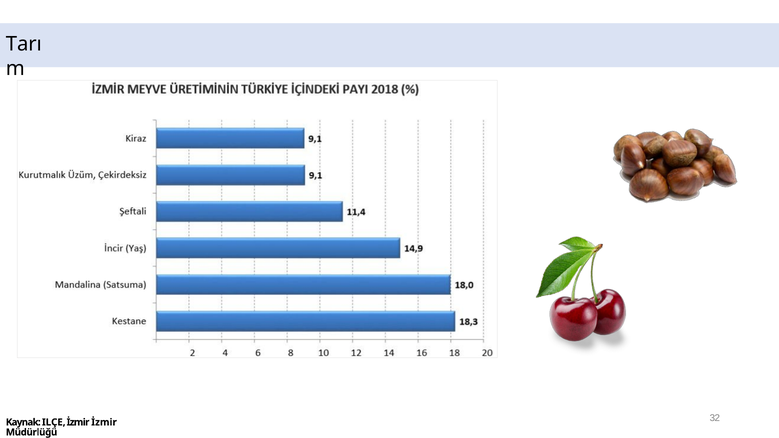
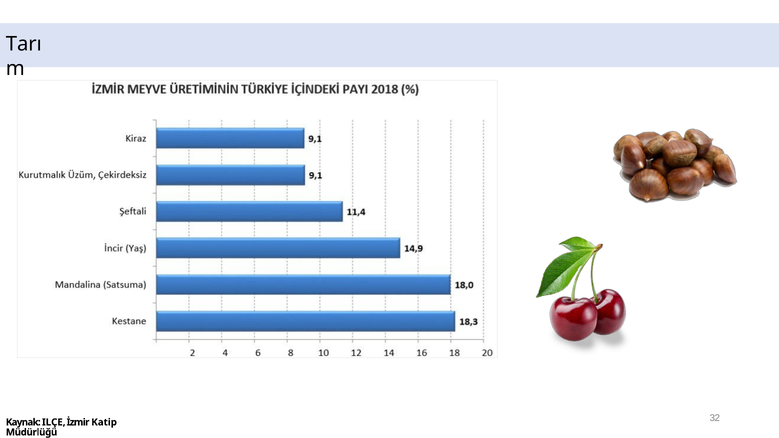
İzmir İzmir: İzmir -> Katip (104, 422)
